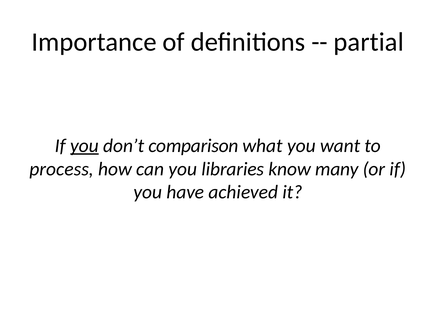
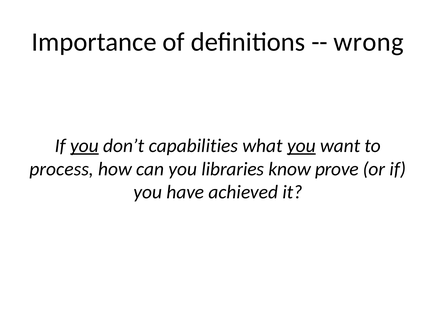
partial: partial -> wrong (369, 42)
comparison: comparison -> capabilities (193, 146)
you underline: none -> present (301, 146)
many: many -> prove (337, 169)
